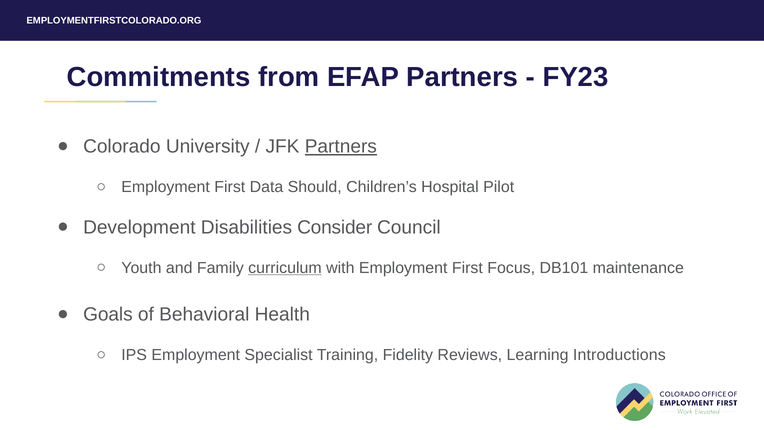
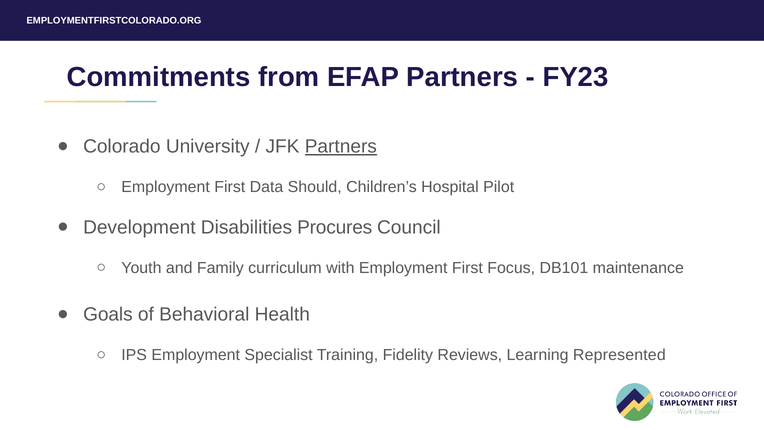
Consider: Consider -> Procures (335, 227)
curriculum underline: present -> none (285, 268)
Introductions: Introductions -> Represented (619, 355)
